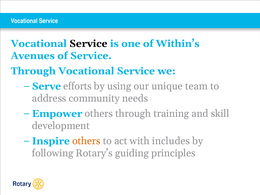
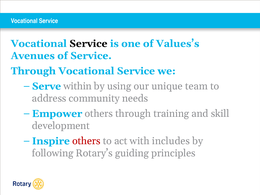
Within’s: Within’s -> Values’s (178, 44)
efforts: efforts -> within (78, 86)
others colour: orange -> red (86, 141)
